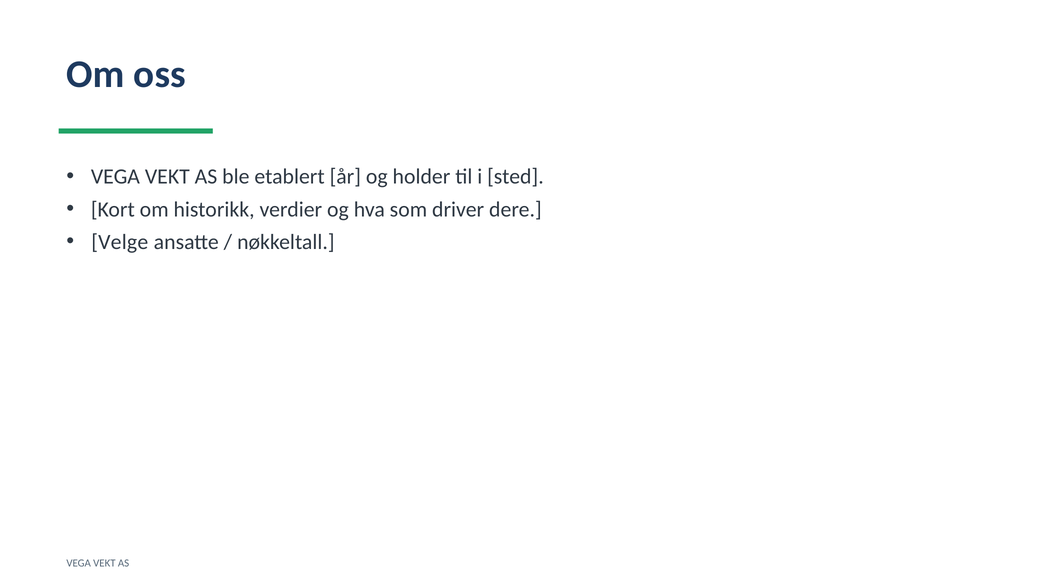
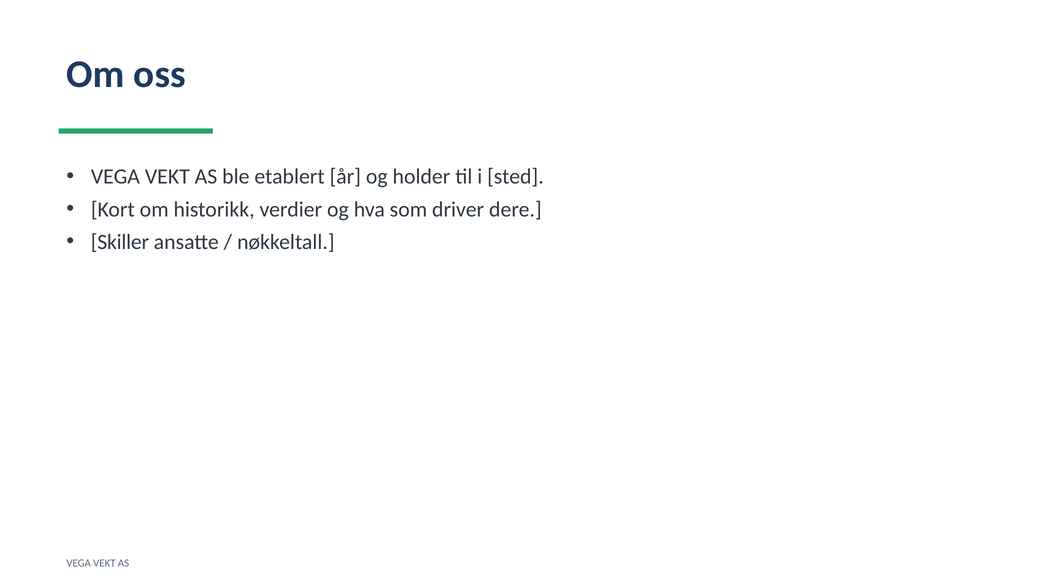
Velge: Velge -> Skiller (120, 242)
